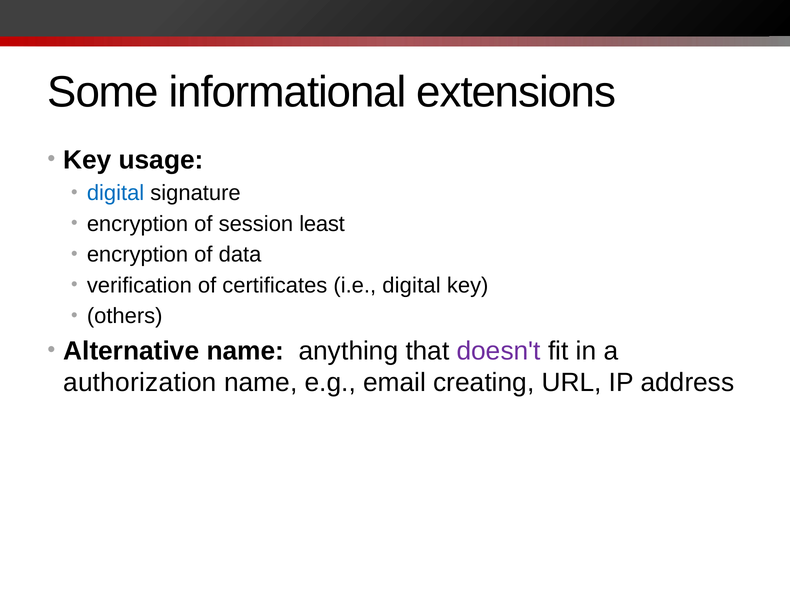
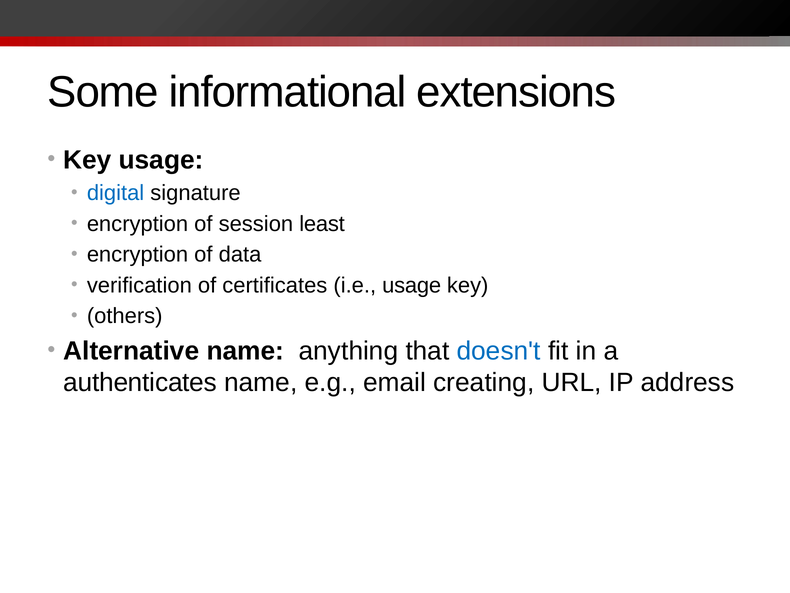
i.e digital: digital -> usage (412, 285)
doesn't colour: purple -> blue (499, 351)
authorization: authorization -> authenticates (140, 382)
